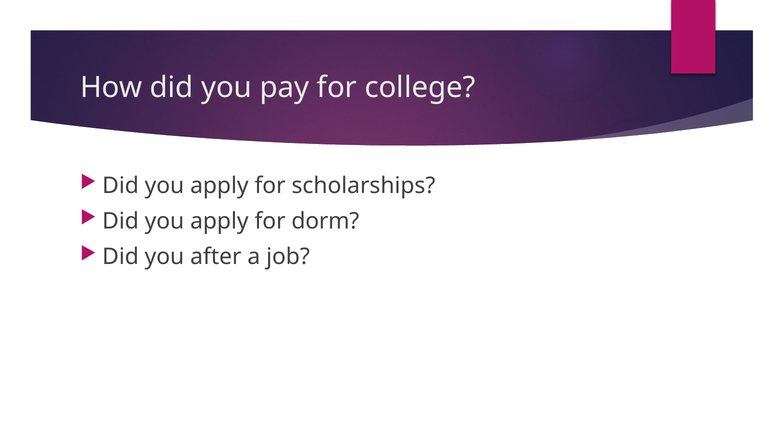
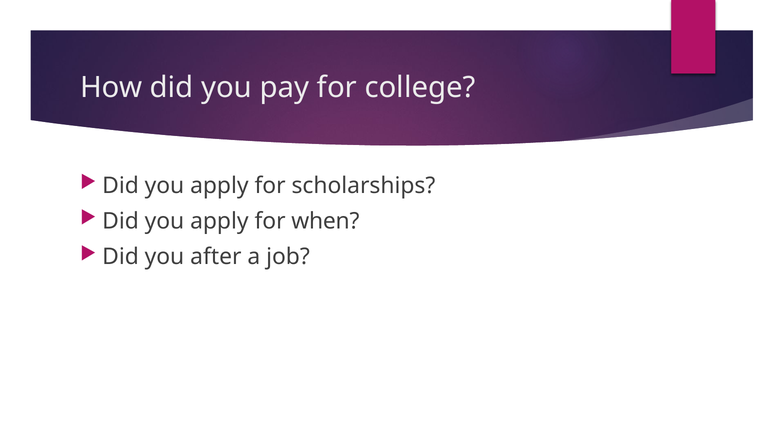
dorm: dorm -> when (325, 221)
